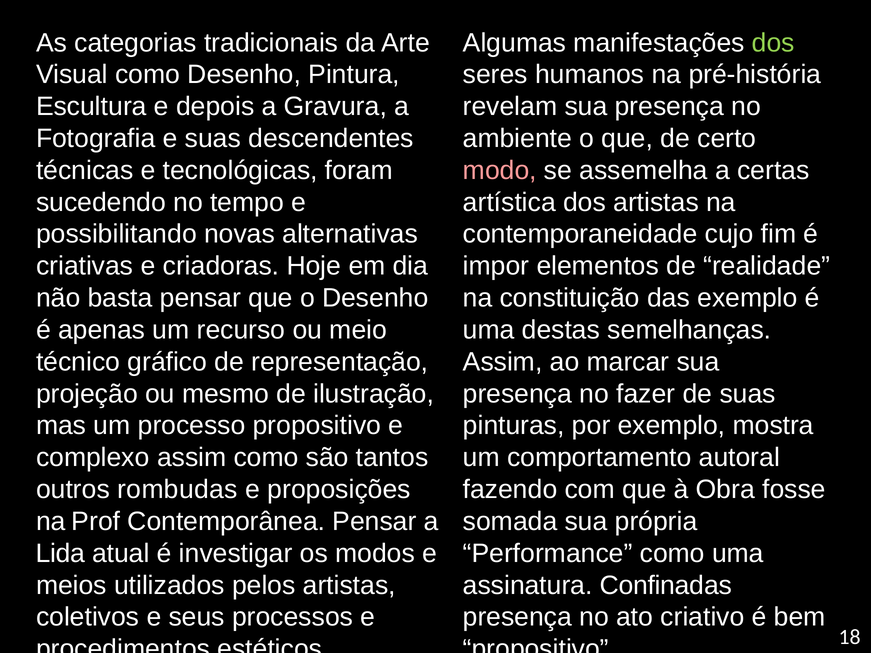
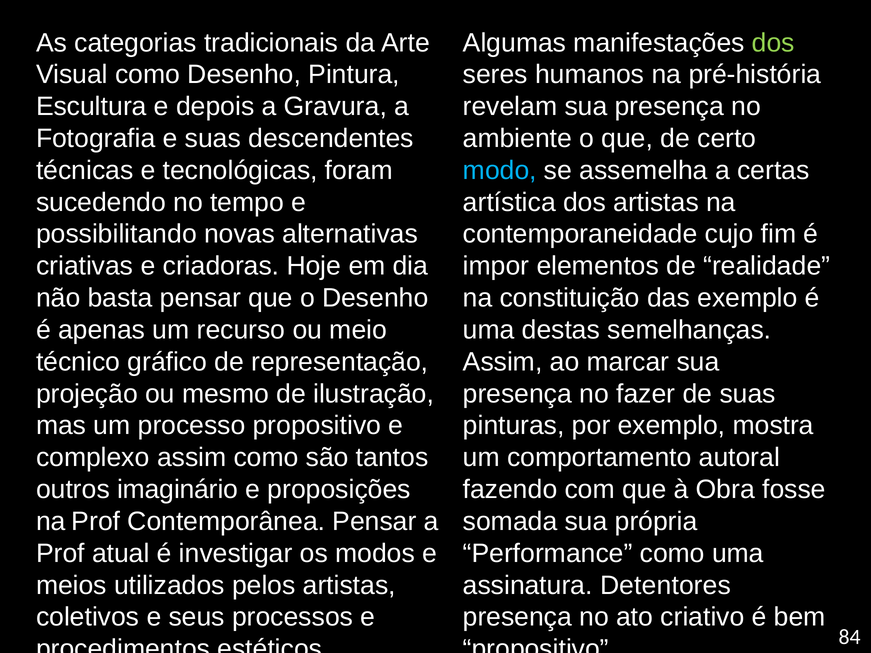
modo colour: pink -> light blue (500, 170)
rombudas: rombudas -> imaginário (178, 490)
Lida: Lida -> Prof (60, 554)
Confinadas: Confinadas -> Detentores (666, 585)
18: 18 -> 84 (850, 637)
